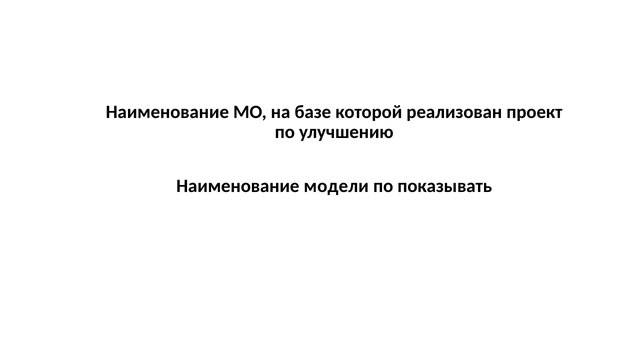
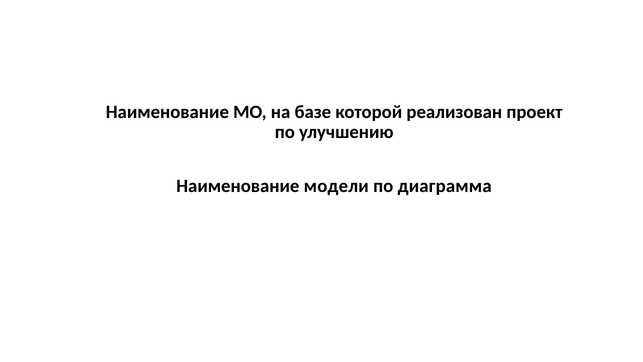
показывать: показывать -> диаграмма (445, 186)
